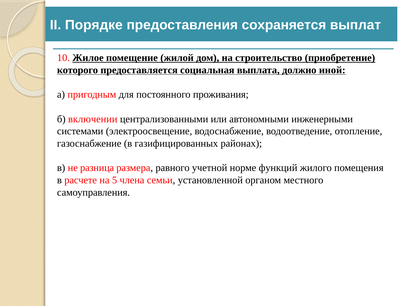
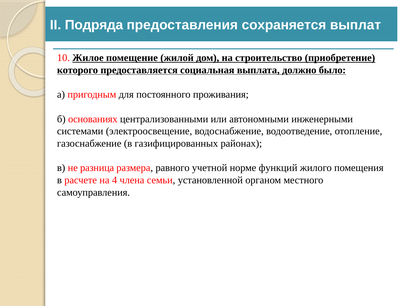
Порядке: Порядке -> Подряда (94, 25)
иной: иной -> было (332, 70)
включении: включении -> основаниях (93, 119)
5: 5 -> 4 (115, 180)
